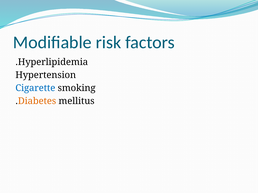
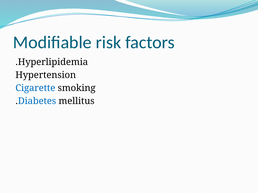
Diabetes colour: orange -> blue (37, 101)
